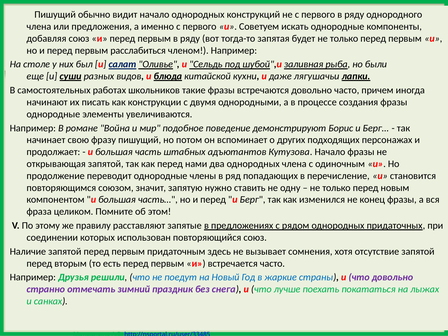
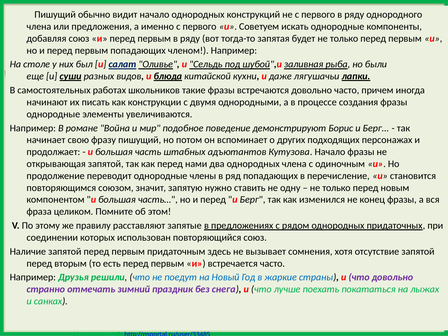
первым расслабиться: расслабиться -> попадающих (138, 50)
